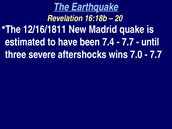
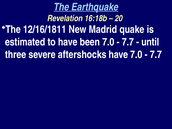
been 7.4: 7.4 -> 7.0 (108, 42)
aftershocks wins: wins -> have (118, 55)
